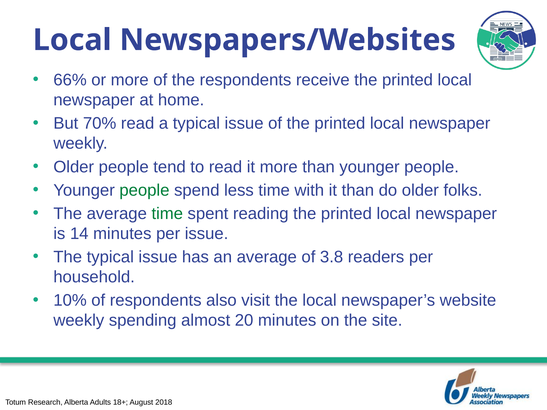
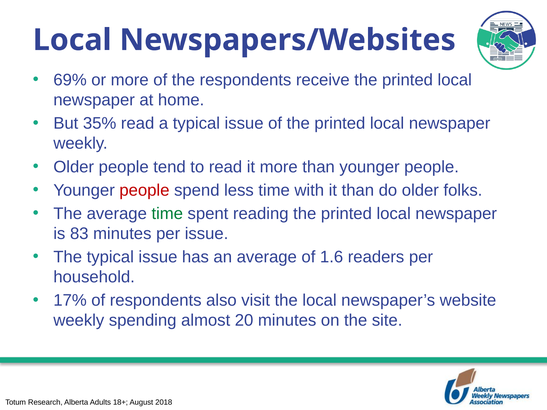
66%: 66% -> 69% (70, 80)
70%: 70% -> 35% (100, 124)
people colour: green -> red (144, 190)
14: 14 -> 83 (79, 234)
3.8: 3.8 -> 1.6 (332, 257)
10%: 10% -> 17% (70, 301)
